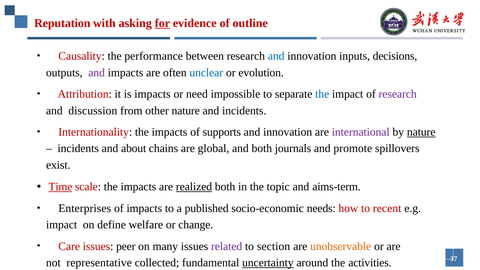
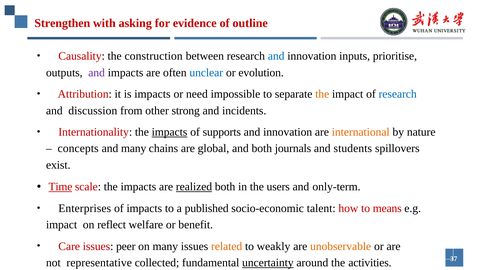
Reputation: Reputation -> Strengthen (62, 23)
for underline: present -> none (162, 23)
performance: performance -> construction (154, 56)
decisions: decisions -> prioritise (395, 56)
the colour: blue -> orange (322, 94)
research colour: purple -> blue (398, 94)
other nature: nature -> strong (186, 111)
impacts underline: none -> present (170, 132)
international colour: purple -> orange (361, 132)
nature underline: present -> none (421, 132)
incidents: incidents -> concepts (78, 149)
and about: about -> many (134, 149)
promote: promote -> students (353, 149)
topic: topic -> users (278, 187)
aims-term: aims-term -> only-term (337, 187)
needs: needs -> talent (321, 208)
recent: recent -> means (387, 208)
define: define -> reflect (112, 225)
change: change -> benefit (196, 225)
related colour: purple -> orange (227, 246)
section: section -> weakly (274, 246)
